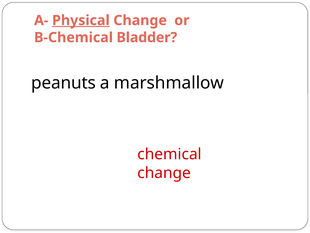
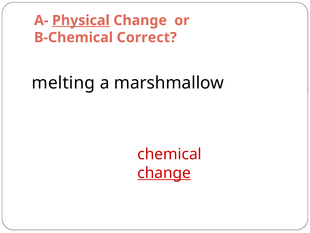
Bladder: Bladder -> Correct (147, 37)
peanuts: peanuts -> melting (63, 83)
change underline: none -> present (164, 173)
